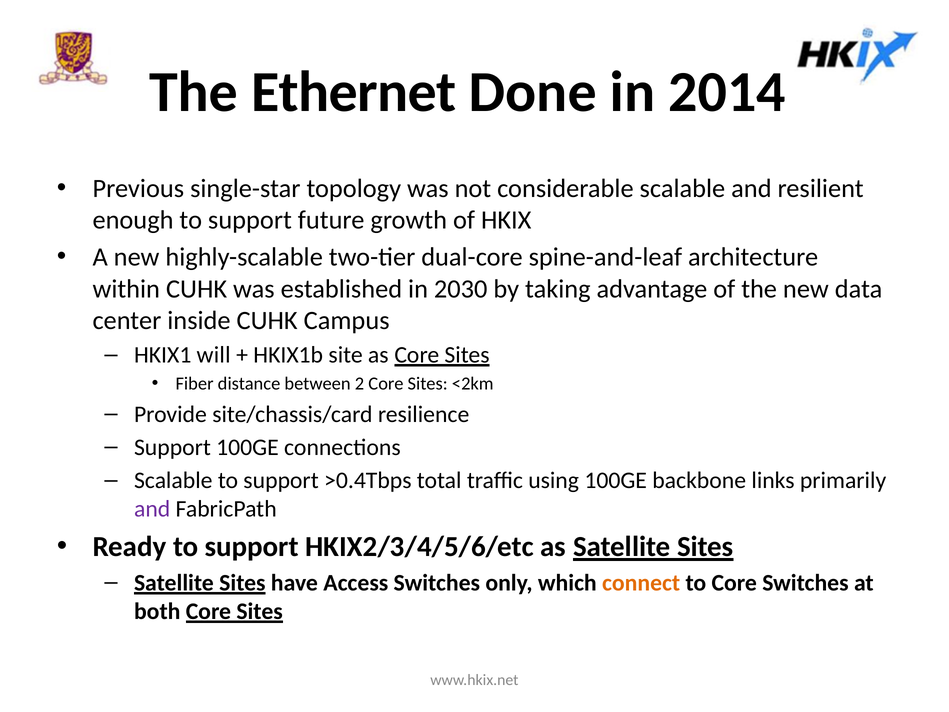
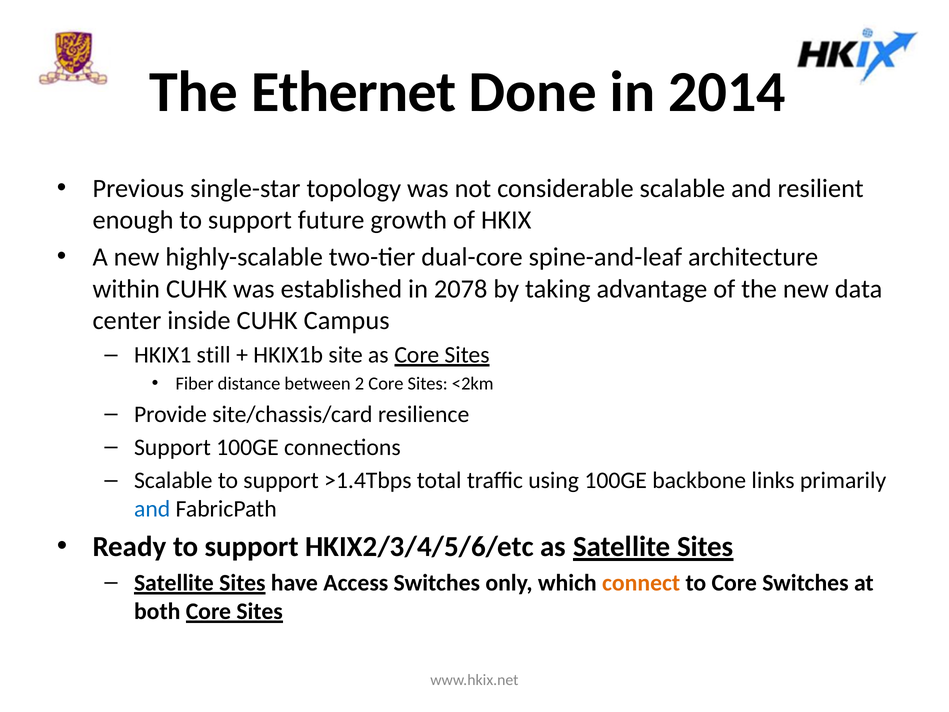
2030: 2030 -> 2078 (461, 289)
will: will -> still (214, 355)
>0.4Tbps: >0.4Tbps -> >1.4Tbps (368, 480)
and colour: purple -> blue (152, 509)
